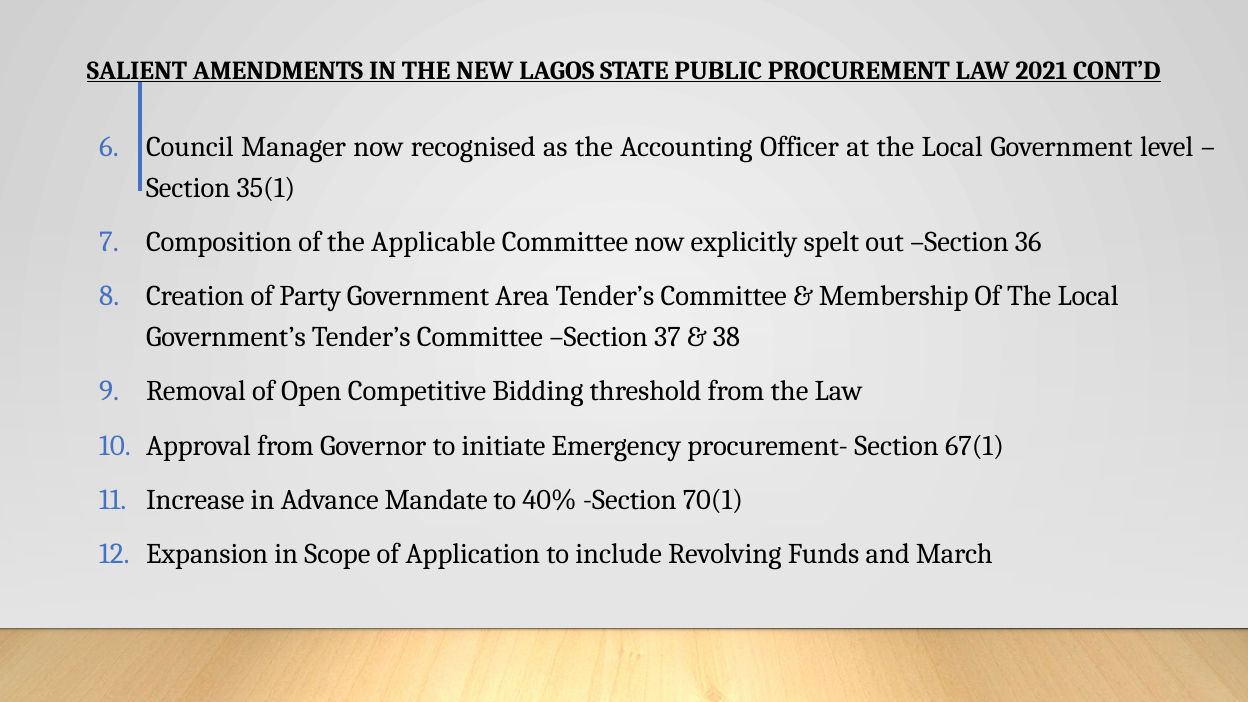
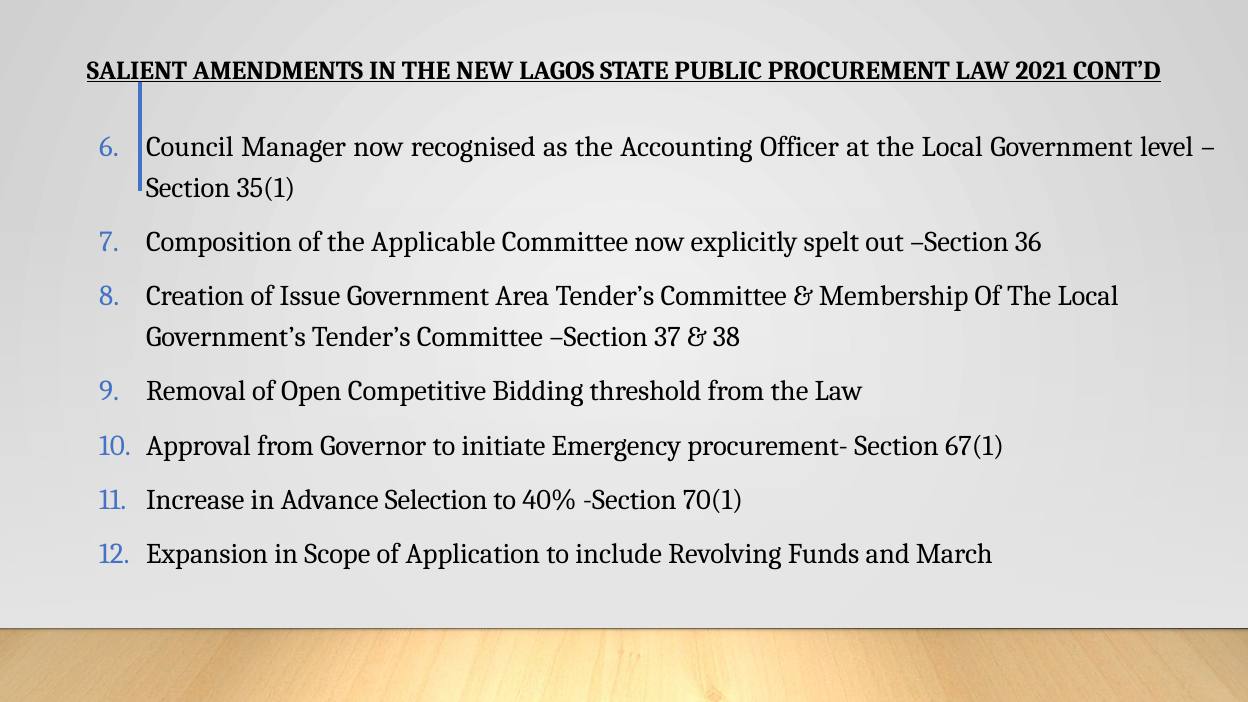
Party: Party -> Issue (310, 296)
Mandate: Mandate -> Selection (436, 500)
